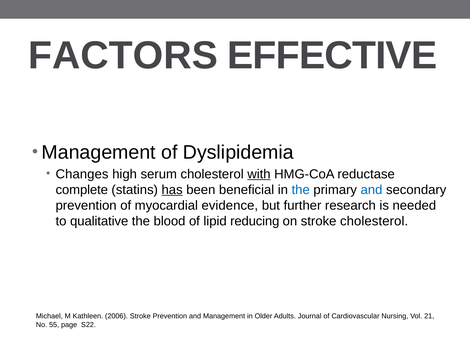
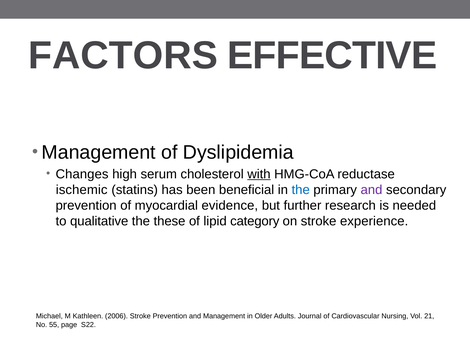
complete: complete -> ischemic (82, 190)
has underline: present -> none (172, 190)
and colour: blue -> purple (372, 190)
blood: blood -> these (170, 221)
reducing: reducing -> category (255, 221)
stroke cholesterol: cholesterol -> experience (374, 221)
